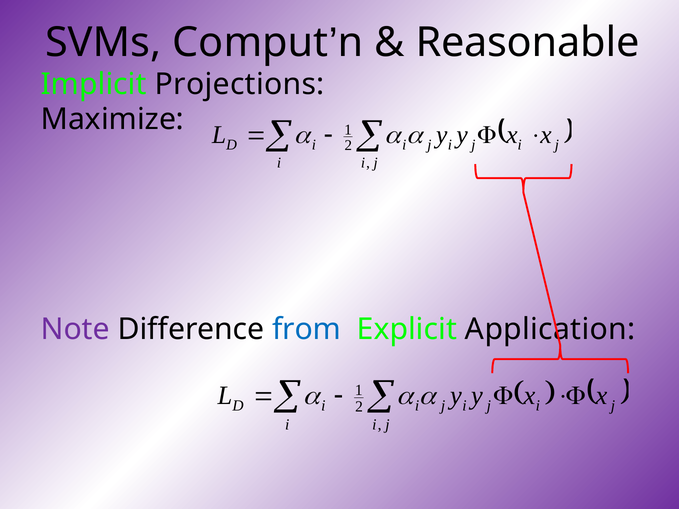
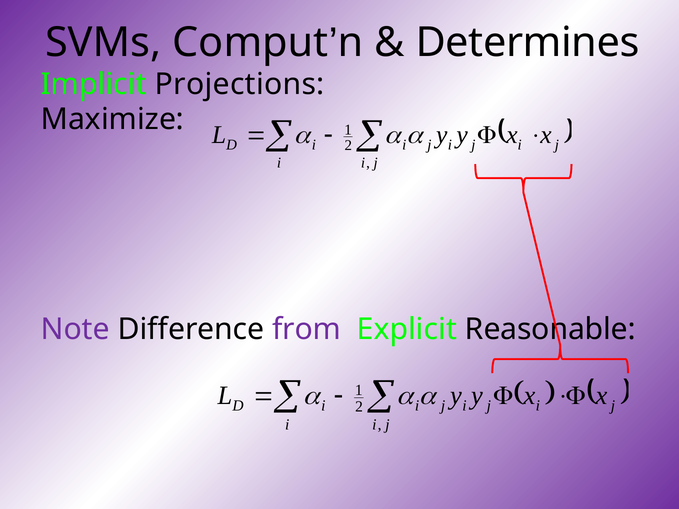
Reasonable: Reasonable -> Determines (528, 42)
from colour: blue -> purple (307, 330)
Application: Application -> Reasonable (550, 330)
